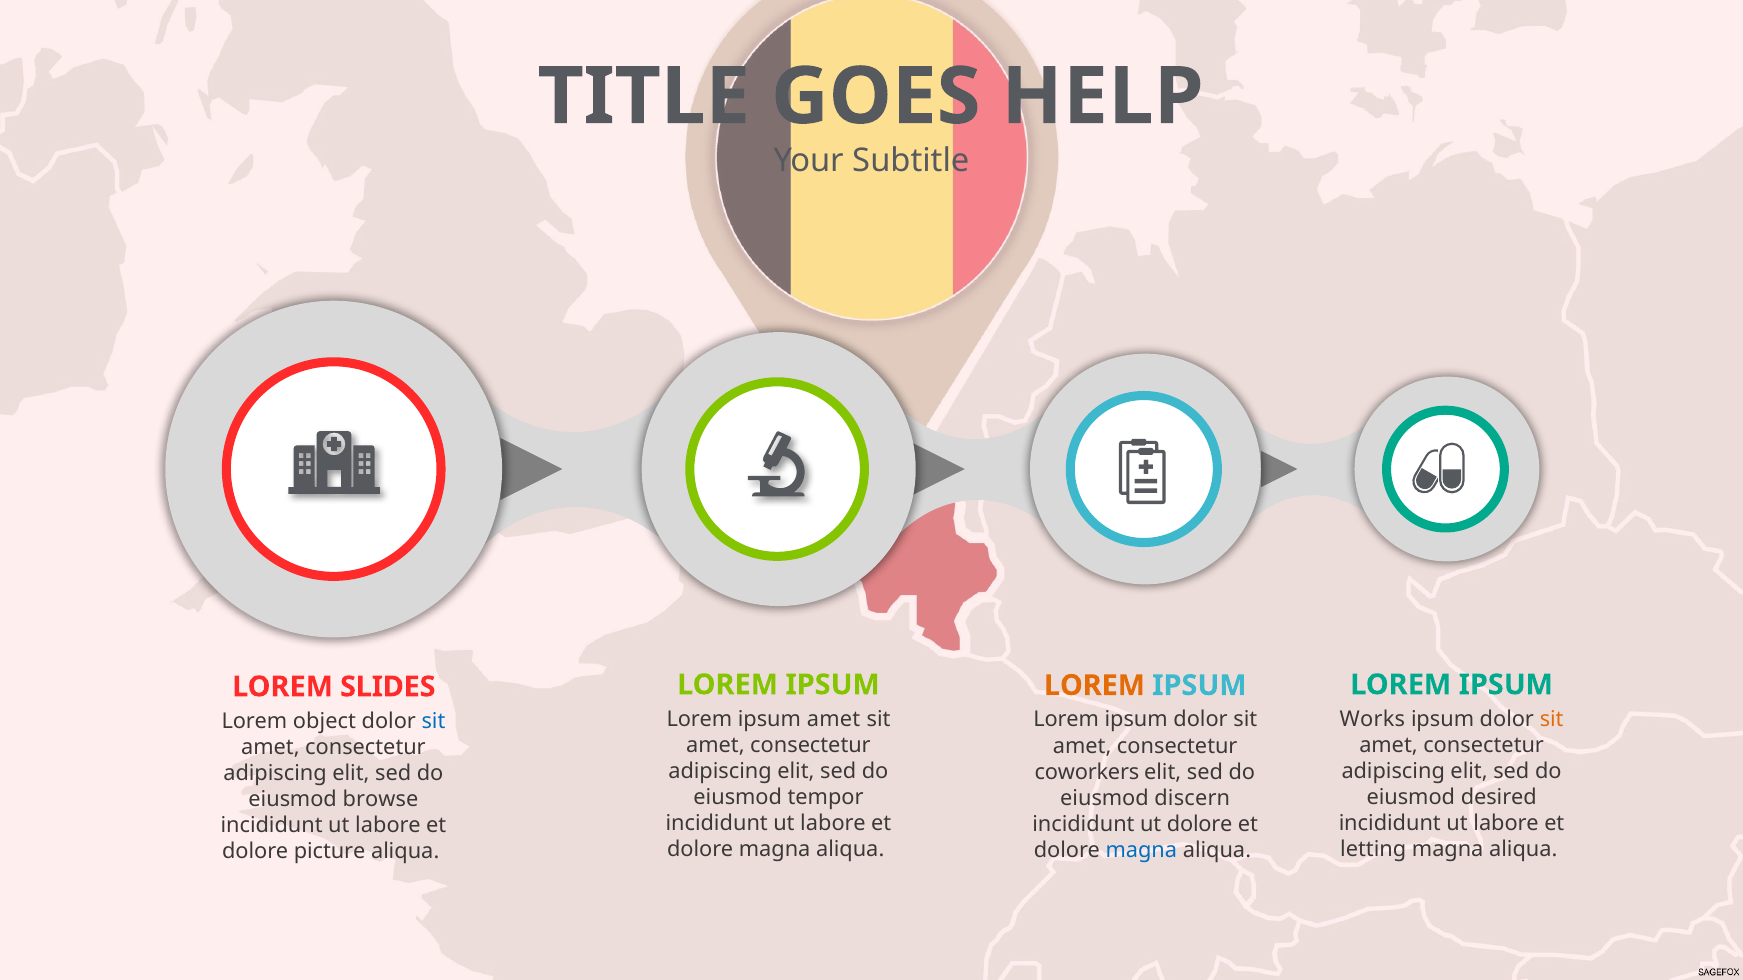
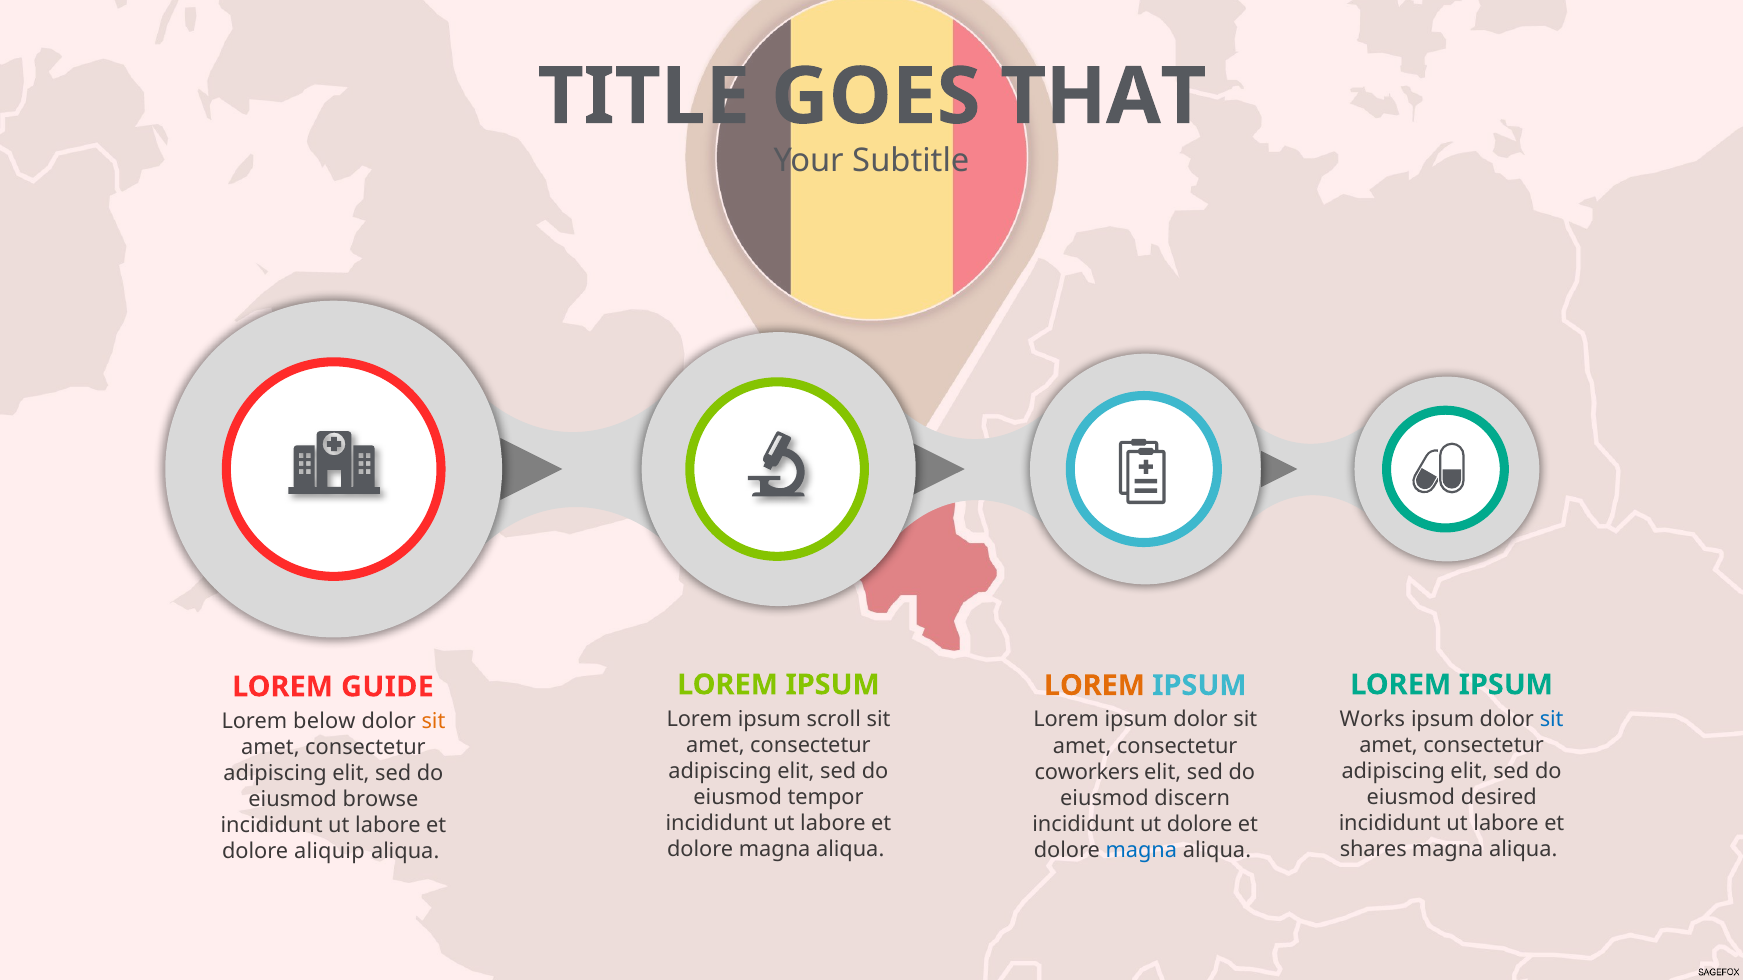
HELP: HELP -> THAT (1103, 97)
SLIDES: SLIDES -> GUIDE (388, 687)
ipsum amet: amet -> scroll (834, 719)
sit colour: orange -> blue (1552, 719)
object: object -> below (324, 721)
sit colour: blue -> orange (434, 721)
letting: letting -> shares (1373, 850)
picture: picture -> aliquip (329, 852)
